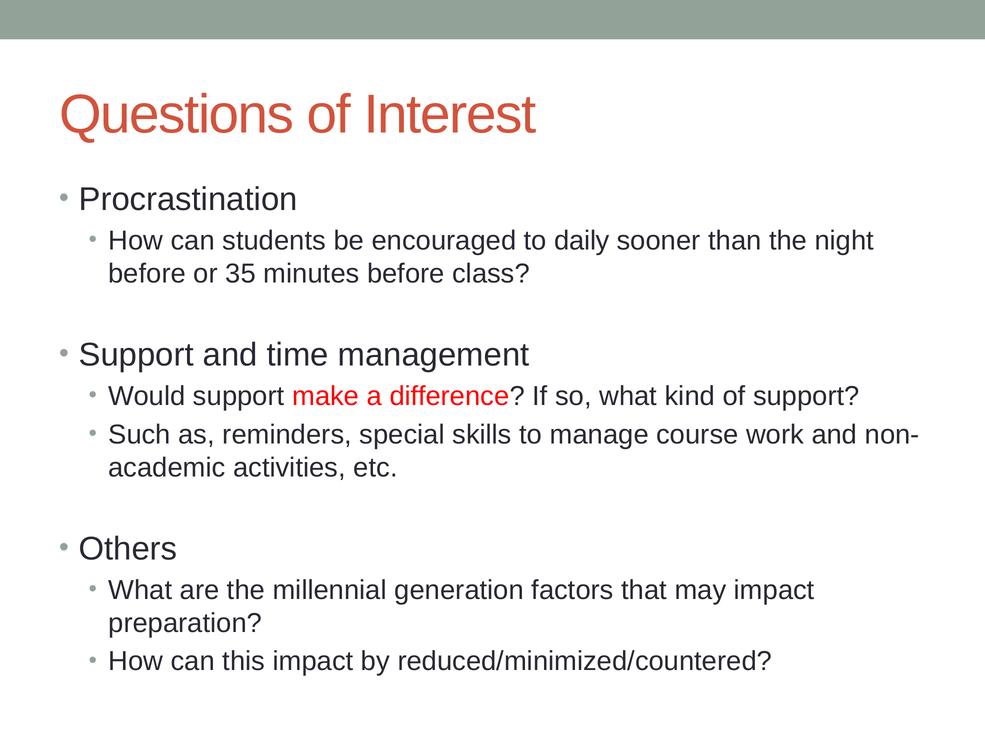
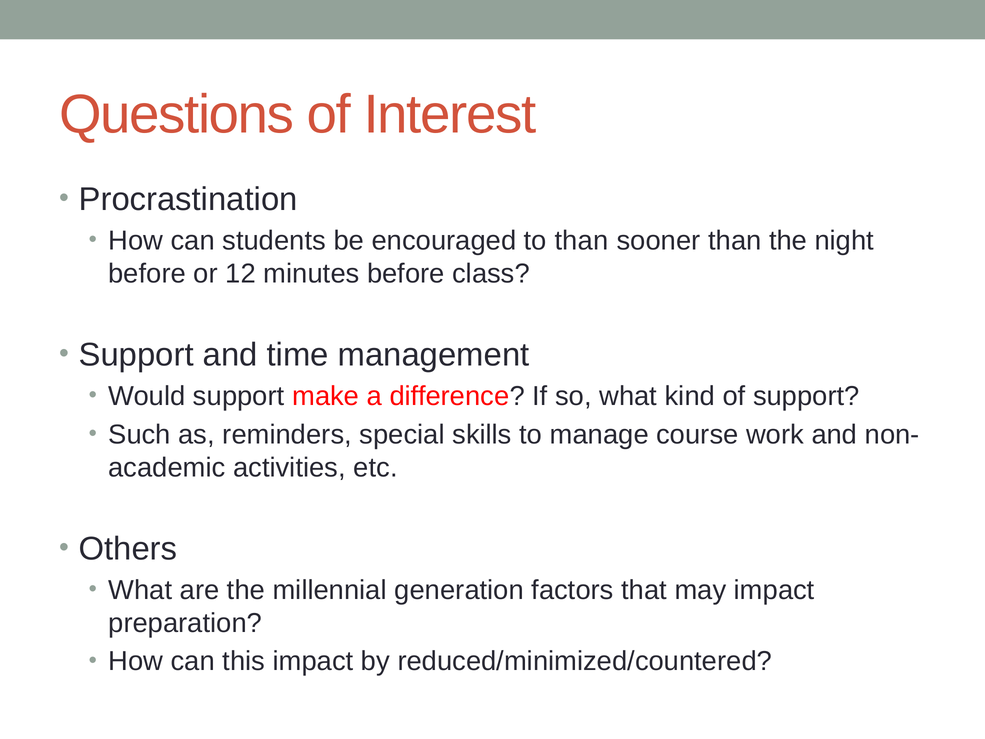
to daily: daily -> than (582, 241)
35: 35 -> 12 (241, 273)
